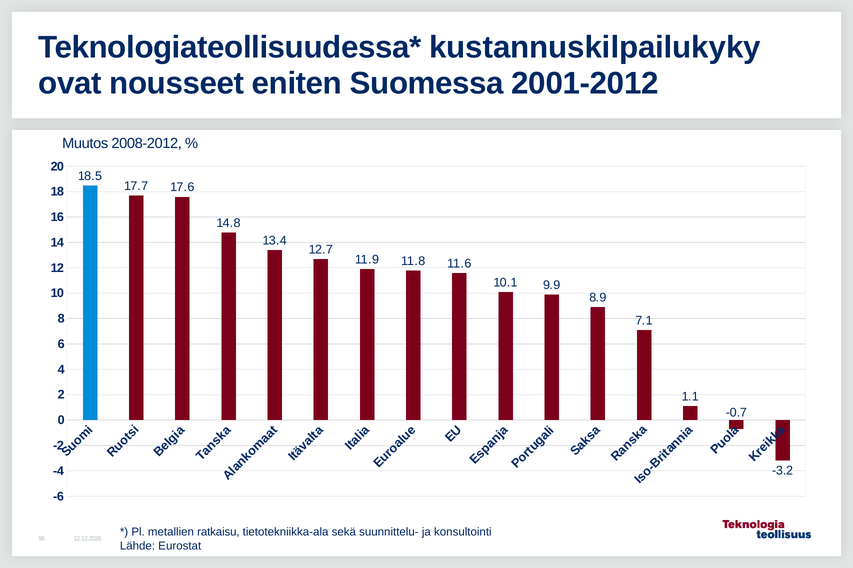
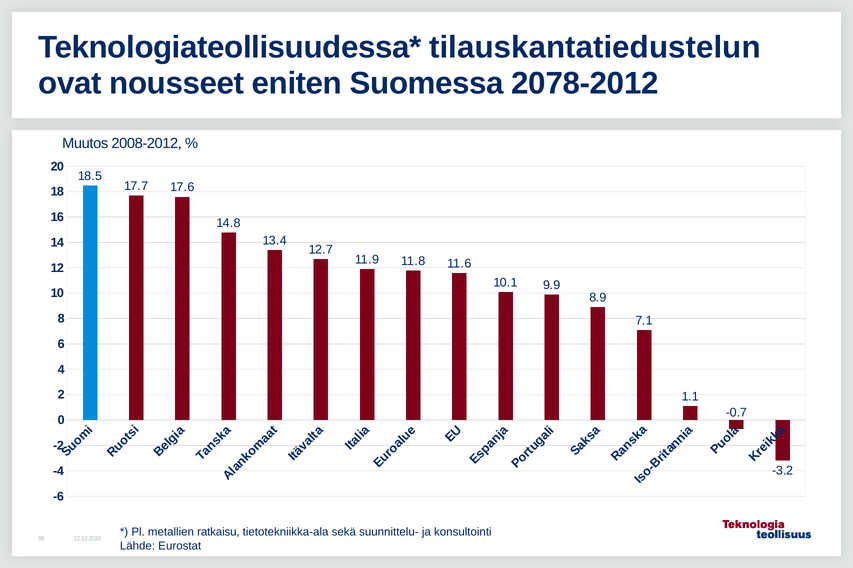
kustannuskilpailukyky: kustannuskilpailukyky -> tilauskantatiedustelun (595, 48)
2001-2012: 2001-2012 -> 2078-2012 (585, 83)
